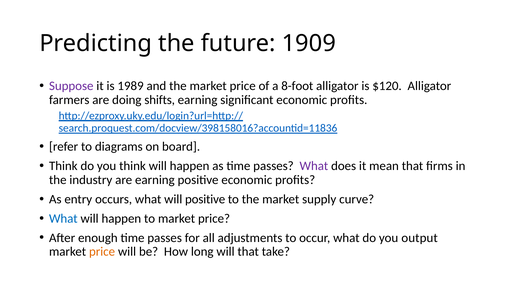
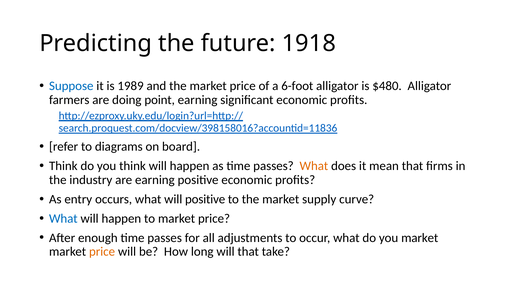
1909: 1909 -> 1918 (309, 43)
Suppose colour: purple -> blue (71, 86)
8-foot: 8-foot -> 6-foot (297, 86)
$120: $120 -> $480 (387, 86)
shifts: shifts -> point (160, 100)
What colour: purple -> orange (314, 166)
you output: output -> market (420, 238)
